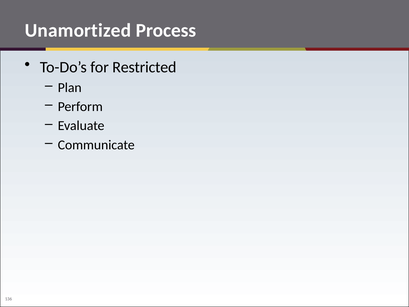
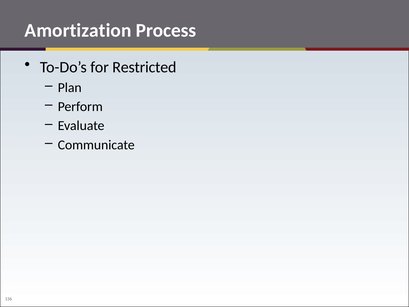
Unamortized: Unamortized -> Amortization (78, 30)
